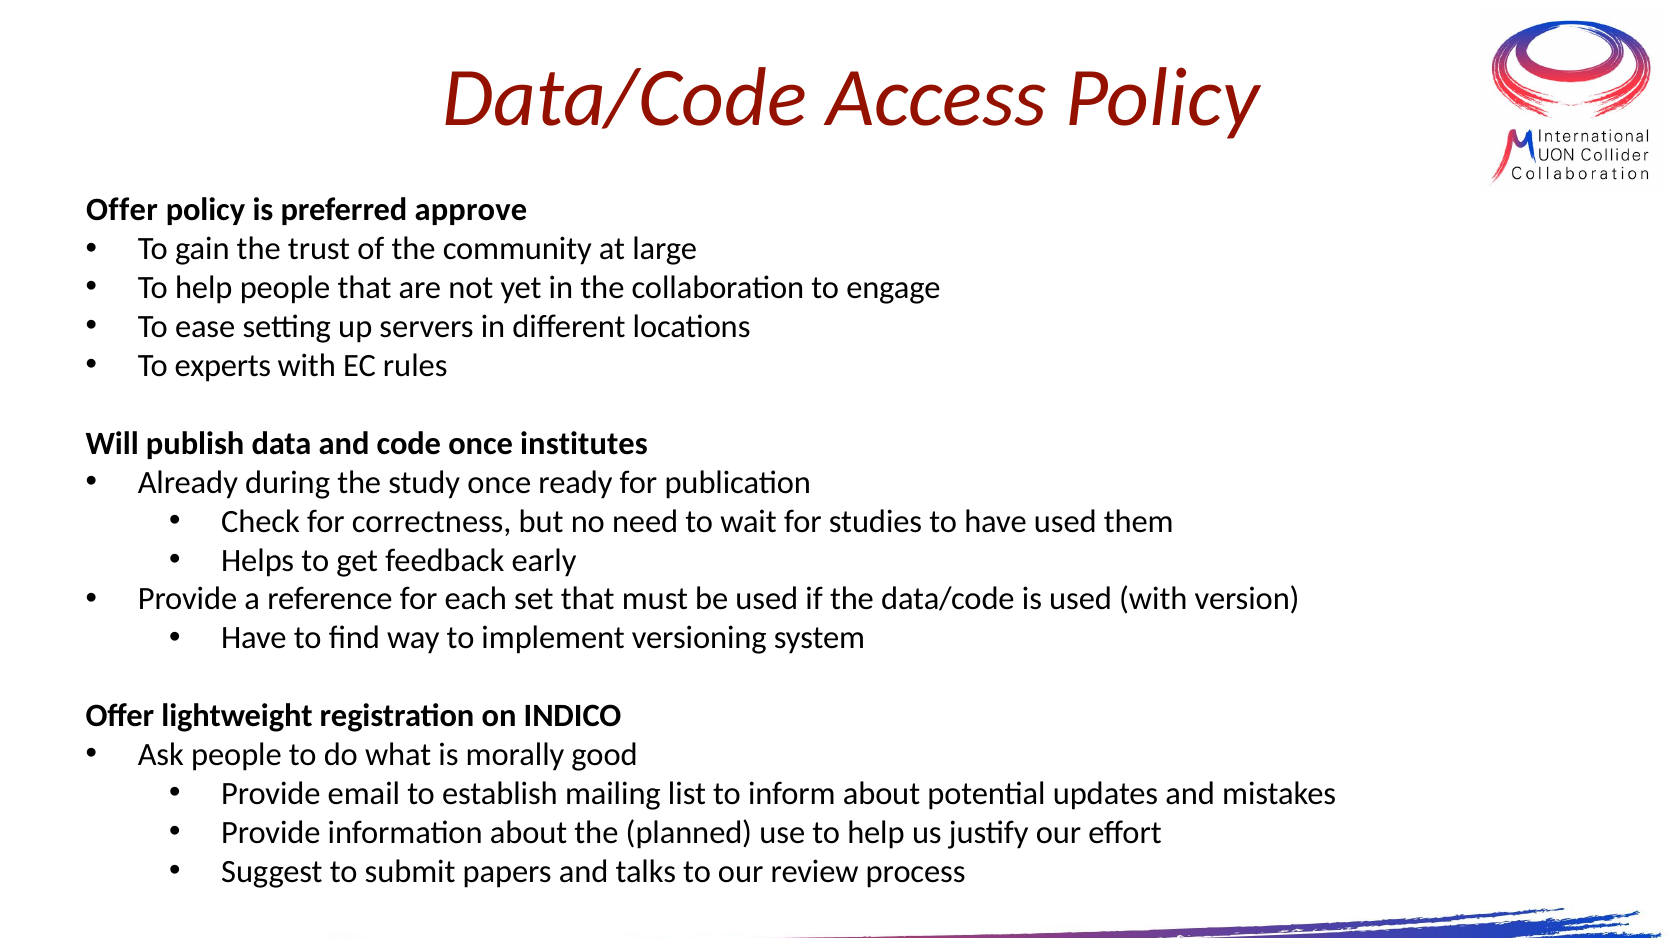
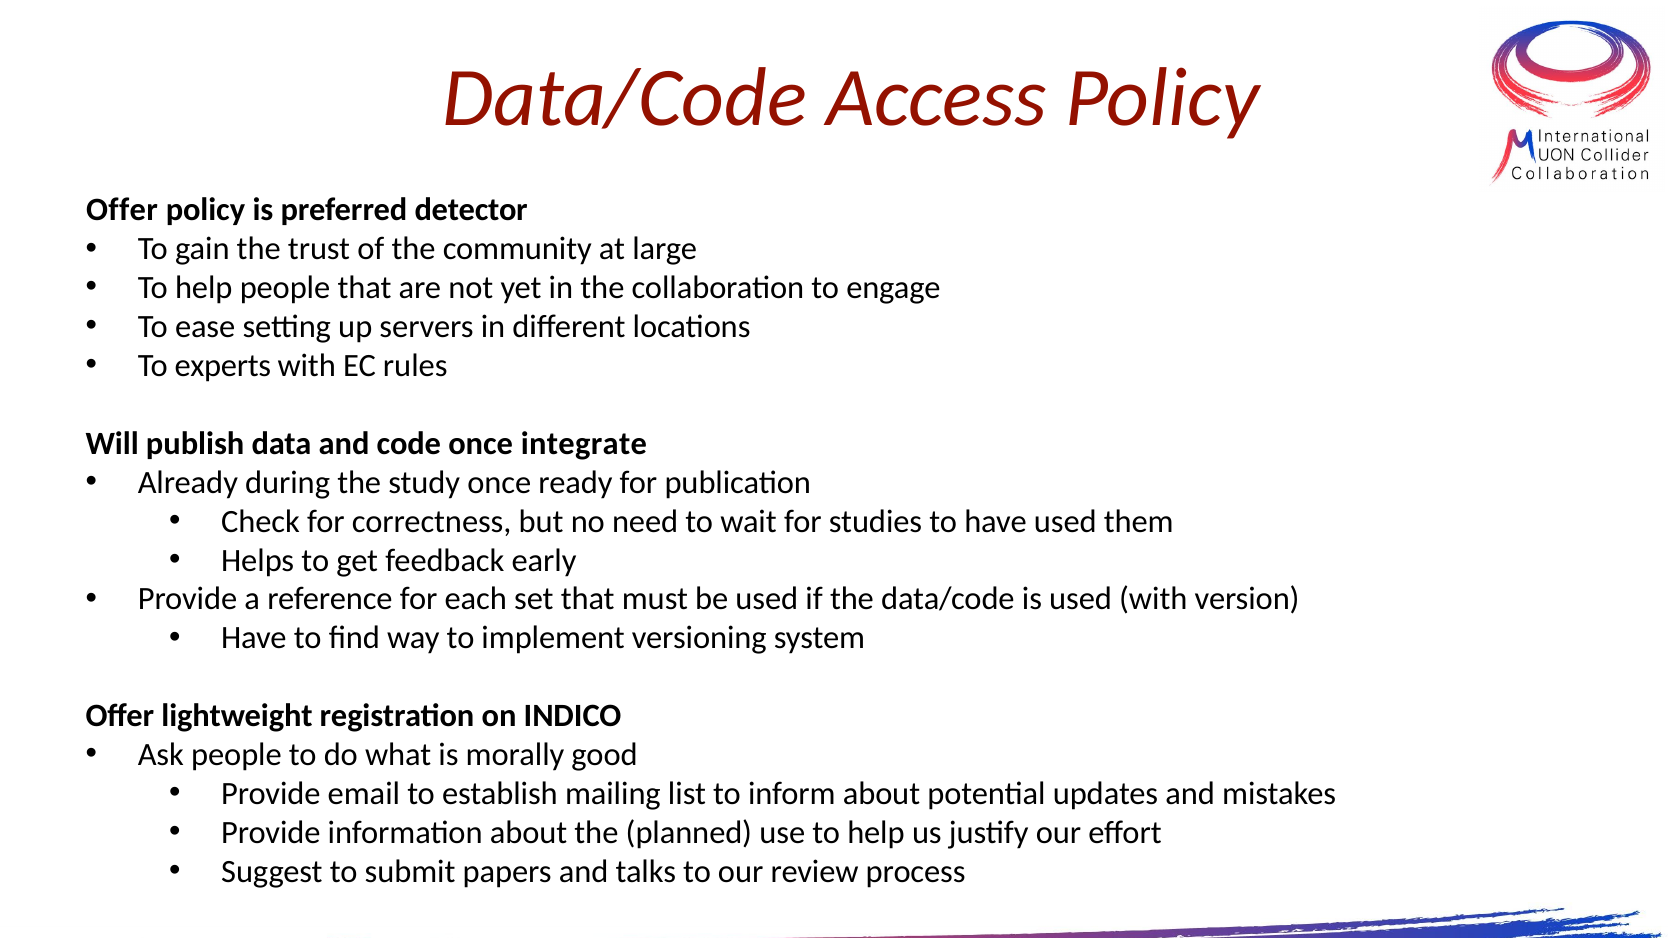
approve: approve -> detector (471, 210)
institutes: institutes -> integrate (584, 444)
